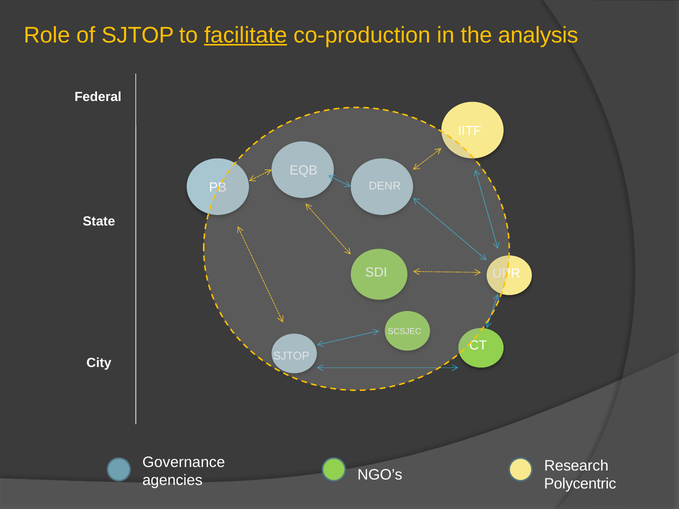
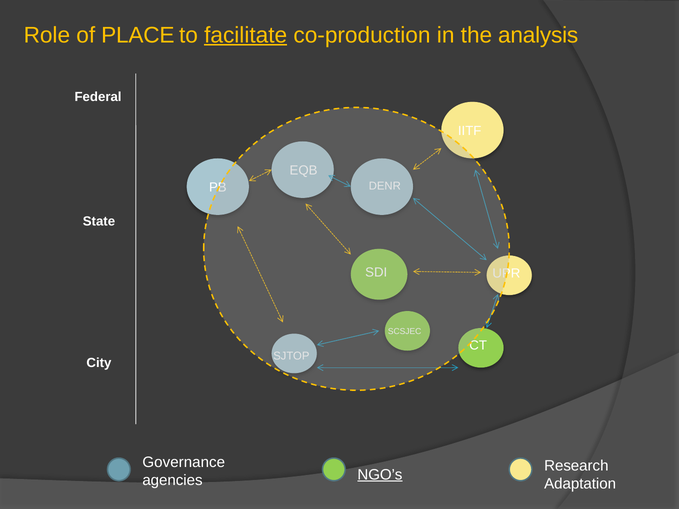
of SJTOP: SJTOP -> PLACE (138, 35)
NGO’s underline: none -> present (380, 475)
Polycentric: Polycentric -> Adaptation (580, 484)
